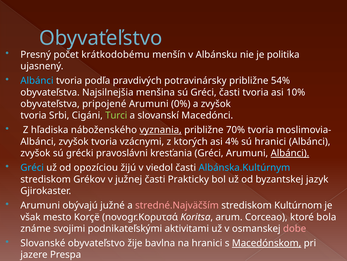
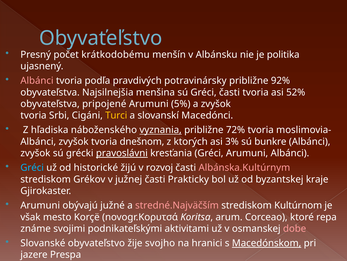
Albánci colour: light blue -> pink (37, 80)
54%: 54% -> 92% (280, 80)
10%: 10% -> 52% (296, 92)
0%: 0% -> 5% (181, 104)
Turci colour: light green -> yellow (116, 115)
70%: 70% -> 72% (236, 130)
vzácnymi: vzácnymi -> dnešnom (142, 141)
4%: 4% -> 3% (232, 141)
sú hranici: hranici -> bunkre (270, 141)
pravoslávni underline: none -> present (122, 153)
Albánci underline: present -> none (290, 153)
opozíciou: opozíciou -> historické (96, 167)
viedol: viedol -> rozvoj (160, 167)
Albánska.Kultúrnym colour: light blue -> pink (244, 167)
jazyk: jazyk -> kraje (317, 179)
bola: bola -> repa (326, 216)
bavlna: bavlna -> svojho (160, 242)
